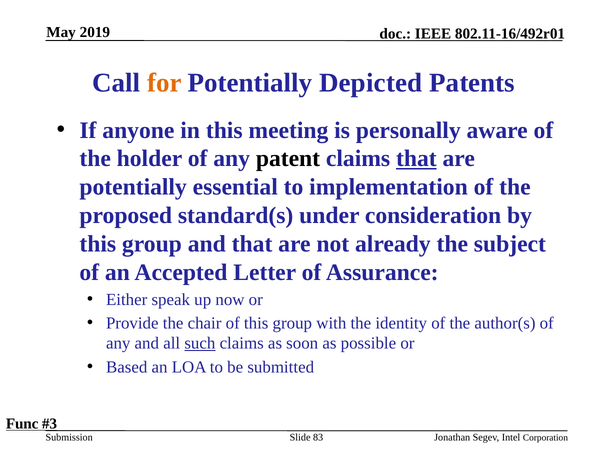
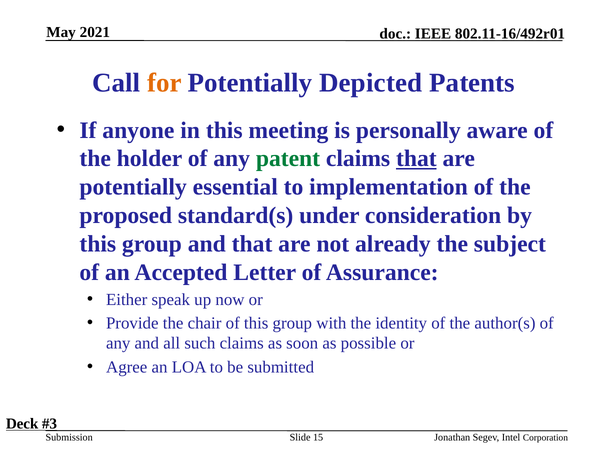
2019: 2019 -> 2021 (95, 32)
patent colour: black -> green (288, 159)
such underline: present -> none (200, 343)
Based: Based -> Agree (127, 367)
Func: Func -> Deck (22, 424)
83: 83 -> 15 (318, 437)
